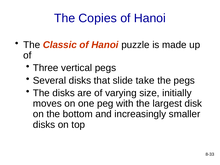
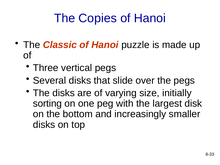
take: take -> over (145, 80)
moves: moves -> sorting (47, 104)
